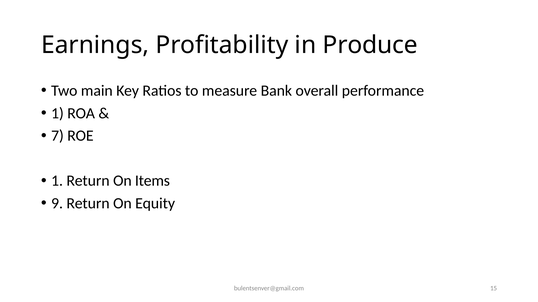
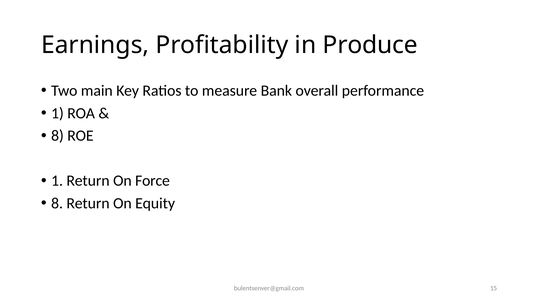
7: 7 -> 8 (57, 136)
Items: Items -> Force (152, 181)
9: 9 -> 8 (57, 204)
